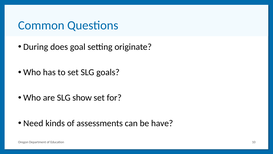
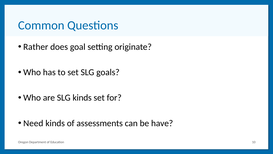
During: During -> Rather (36, 47)
SLG show: show -> kinds (82, 97)
